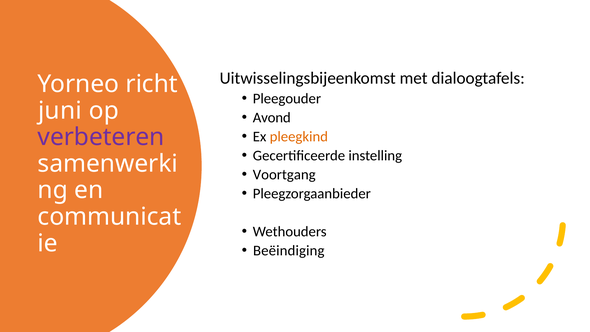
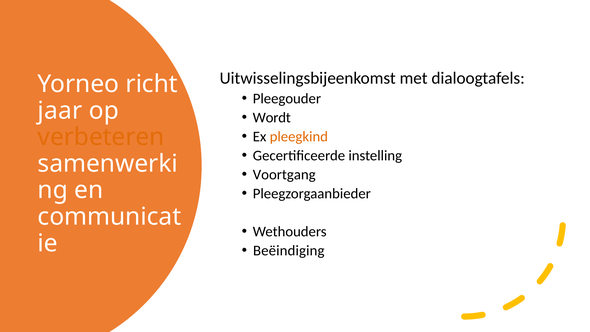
juni: juni -> jaar (60, 111)
Avond: Avond -> Wordt (272, 118)
verbeteren colour: purple -> orange (101, 137)
